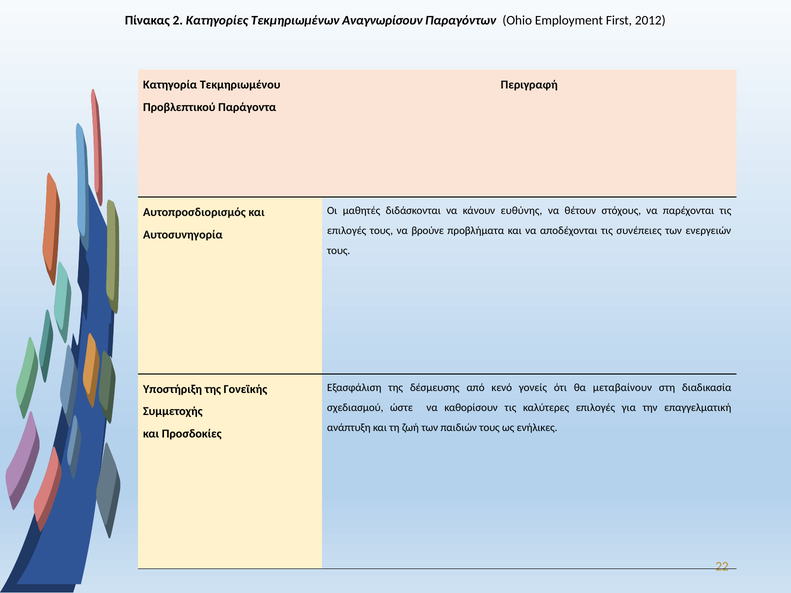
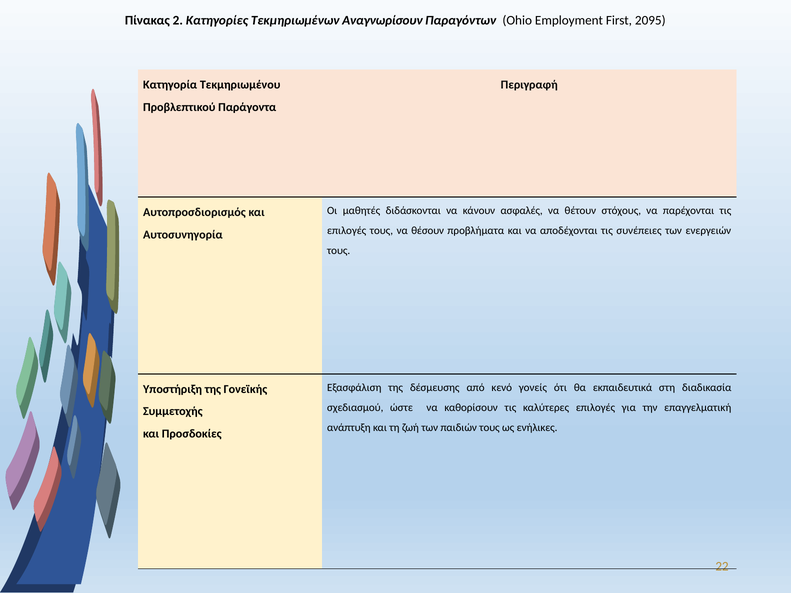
2012: 2012 -> 2095 (650, 21)
ευθύνης: ευθύνης -> ασφαλές (522, 211)
βρούνε: βρούνε -> θέσουν (428, 231)
μεταβαίνουν: μεταβαίνουν -> εκπαιδευτικά (623, 388)
